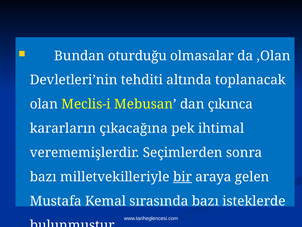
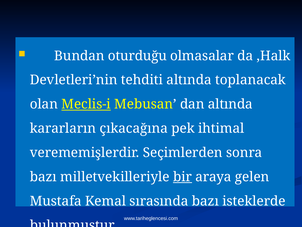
,Olan: ,Olan -> ,Halk (274, 56)
Meclis-i underline: none -> present (86, 104)
dan çıkınca: çıkınca -> altında (230, 104)
